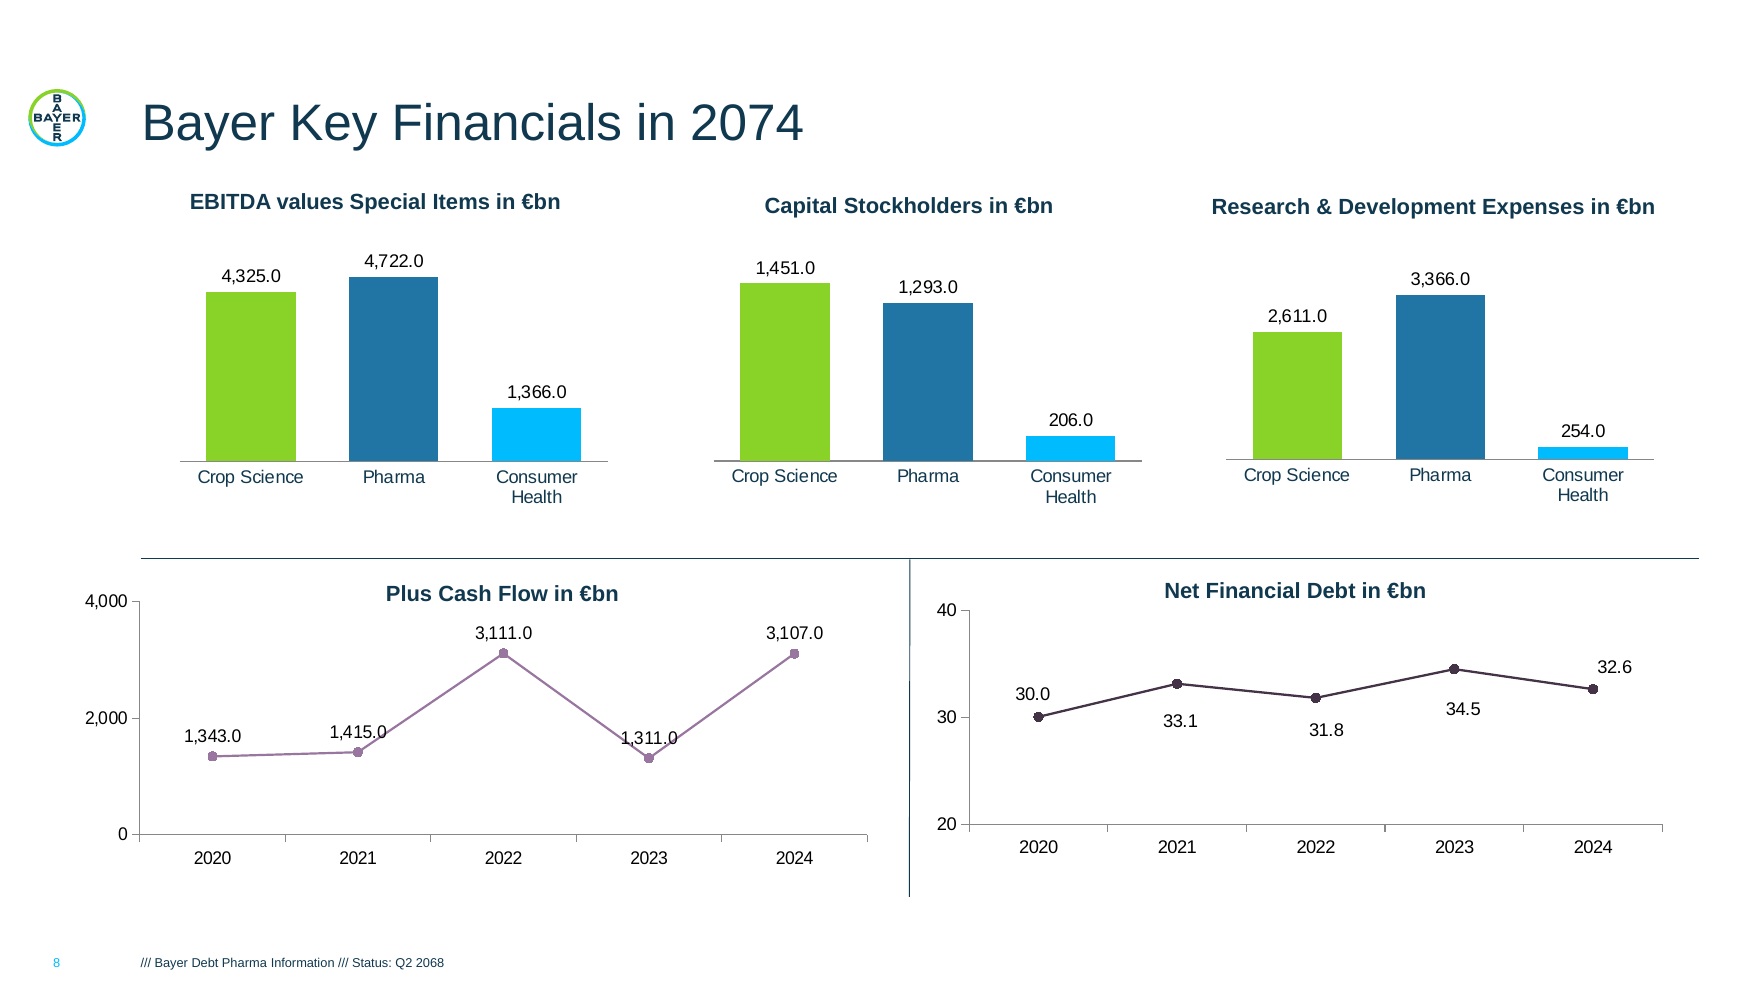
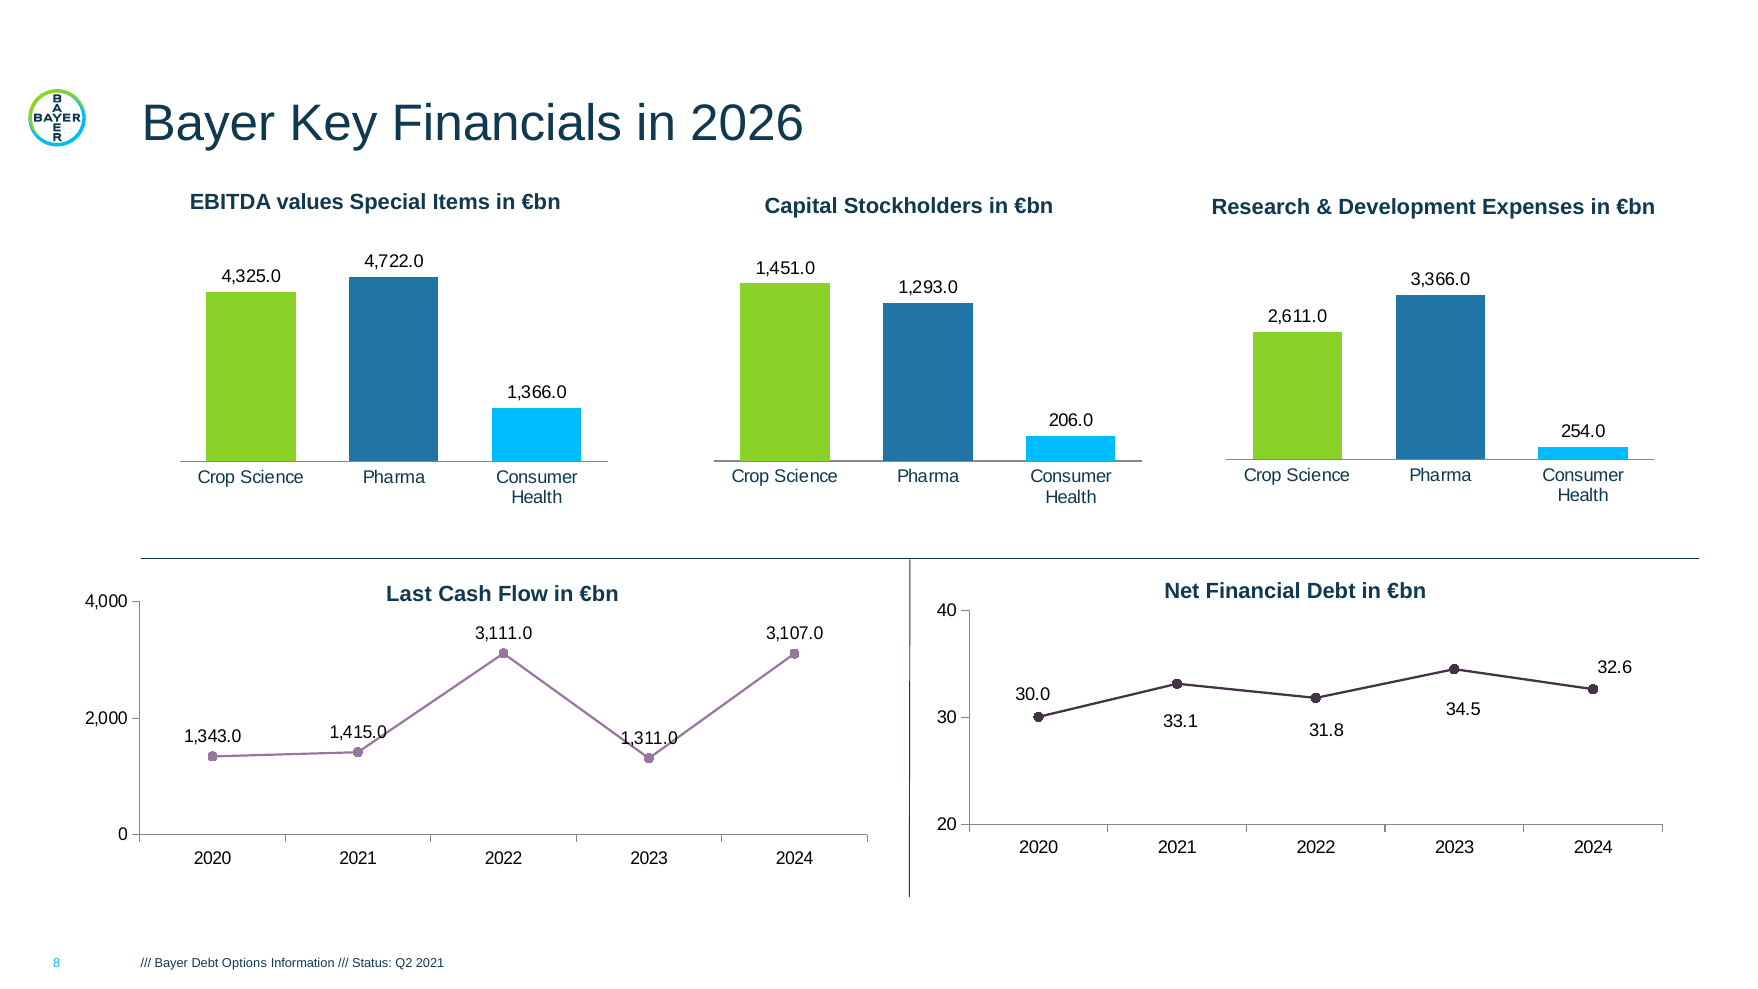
2074: 2074 -> 2026 (747, 124)
Plus: Plus -> Last (409, 595)
Debt Pharma: Pharma -> Options (244, 963)
Q2 2068: 2068 -> 2021 (430, 963)
